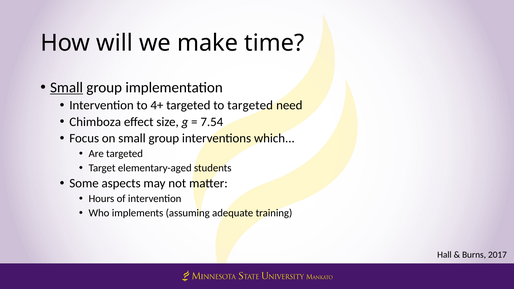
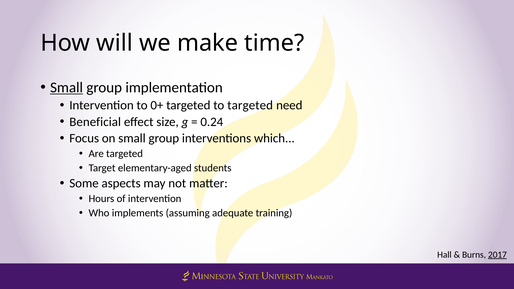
4+: 4+ -> 0+ (157, 105)
Chimboza: Chimboza -> Beneficial (95, 122)
7.54: 7.54 -> 0.24 (212, 122)
2017 underline: none -> present (497, 255)
